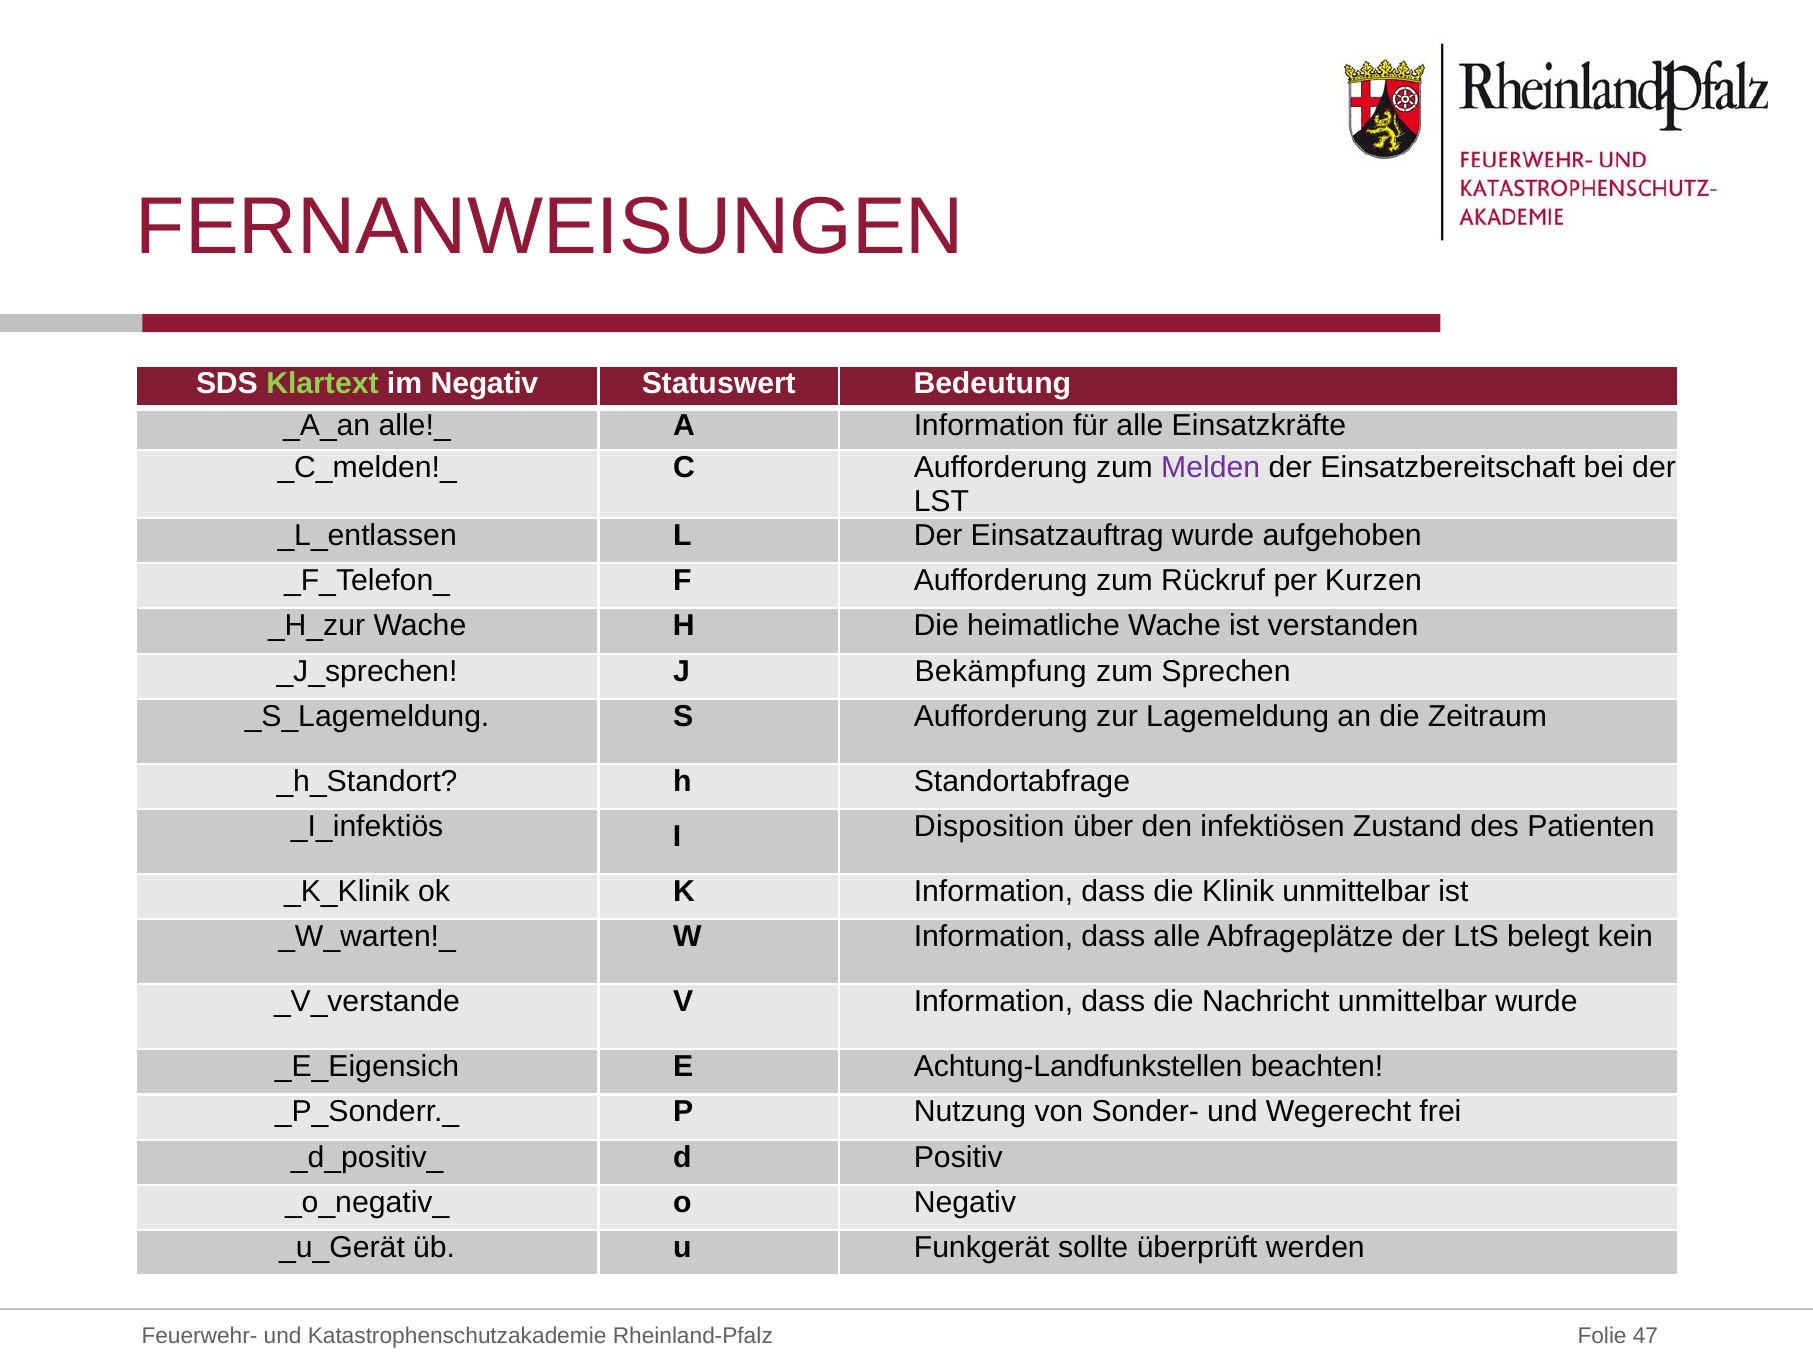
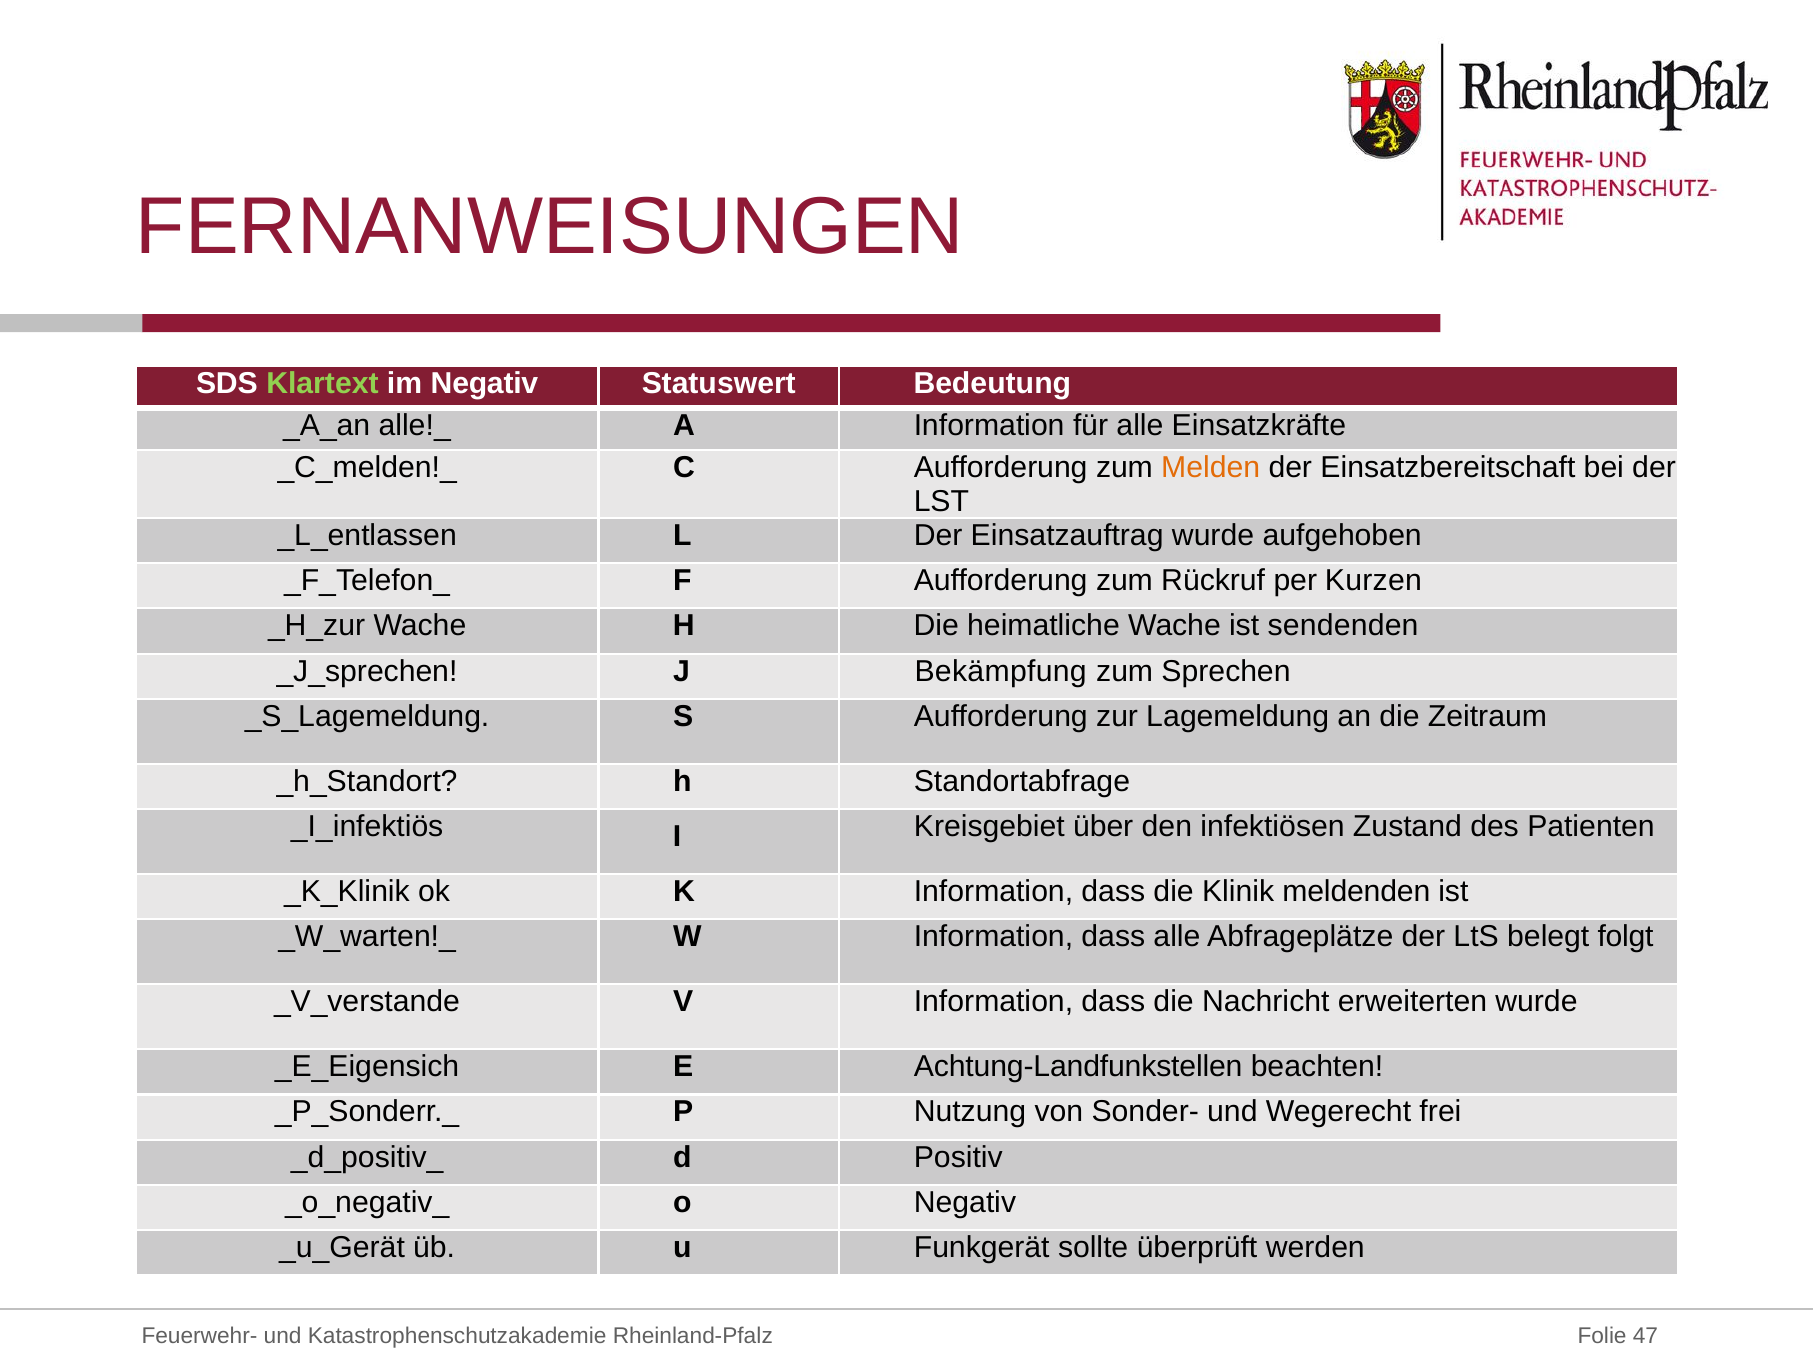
Melden colour: purple -> orange (1211, 468)
verstanden: verstanden -> sendenden (1343, 626)
Disposition: Disposition -> Kreisgebiet (989, 826)
Klinik unmittelbar: unmittelbar -> meldenden (1356, 891)
kein: kein -> folgt (1626, 937)
Nachricht unmittelbar: unmittelbar -> erweiterten (1413, 1002)
